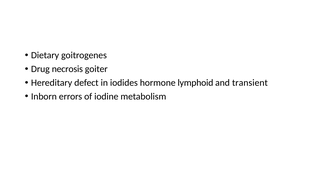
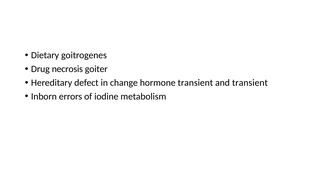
iodides: iodides -> change (124, 83)
hormone lymphoid: lymphoid -> transient (195, 83)
